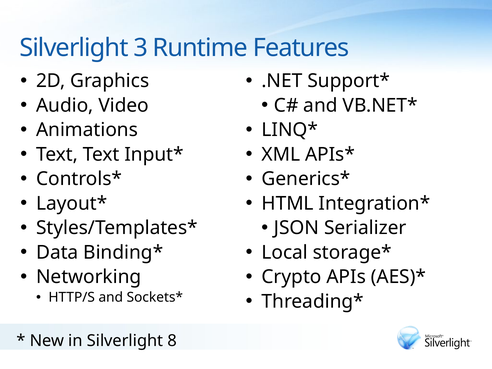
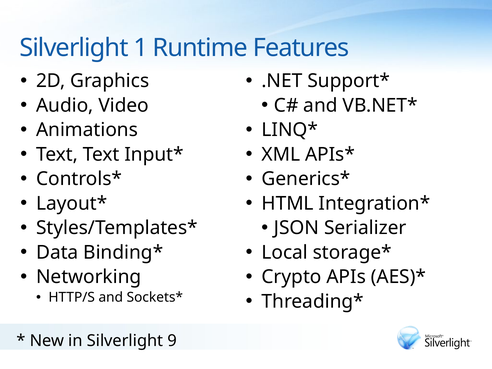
3: 3 -> 1 (141, 48)
8: 8 -> 9 (172, 341)
